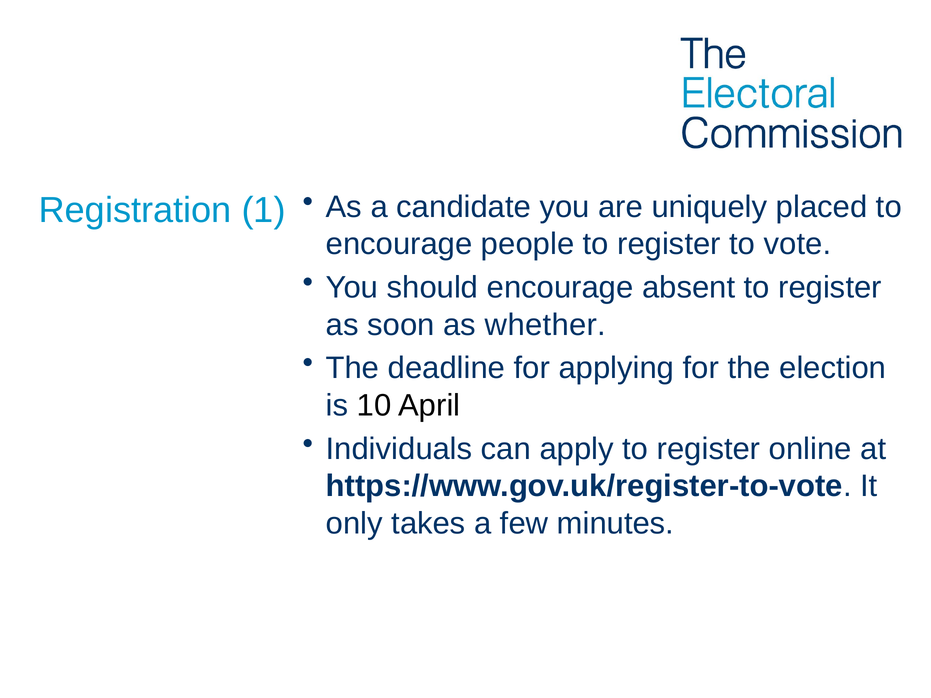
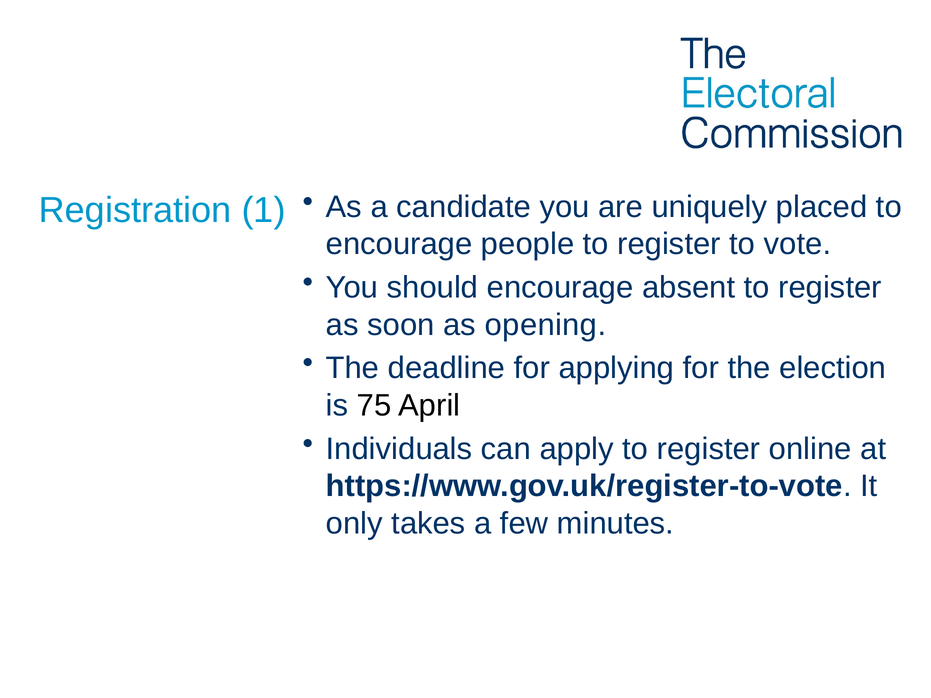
whether: whether -> opening (546, 325)
10: 10 -> 75 (374, 406)
